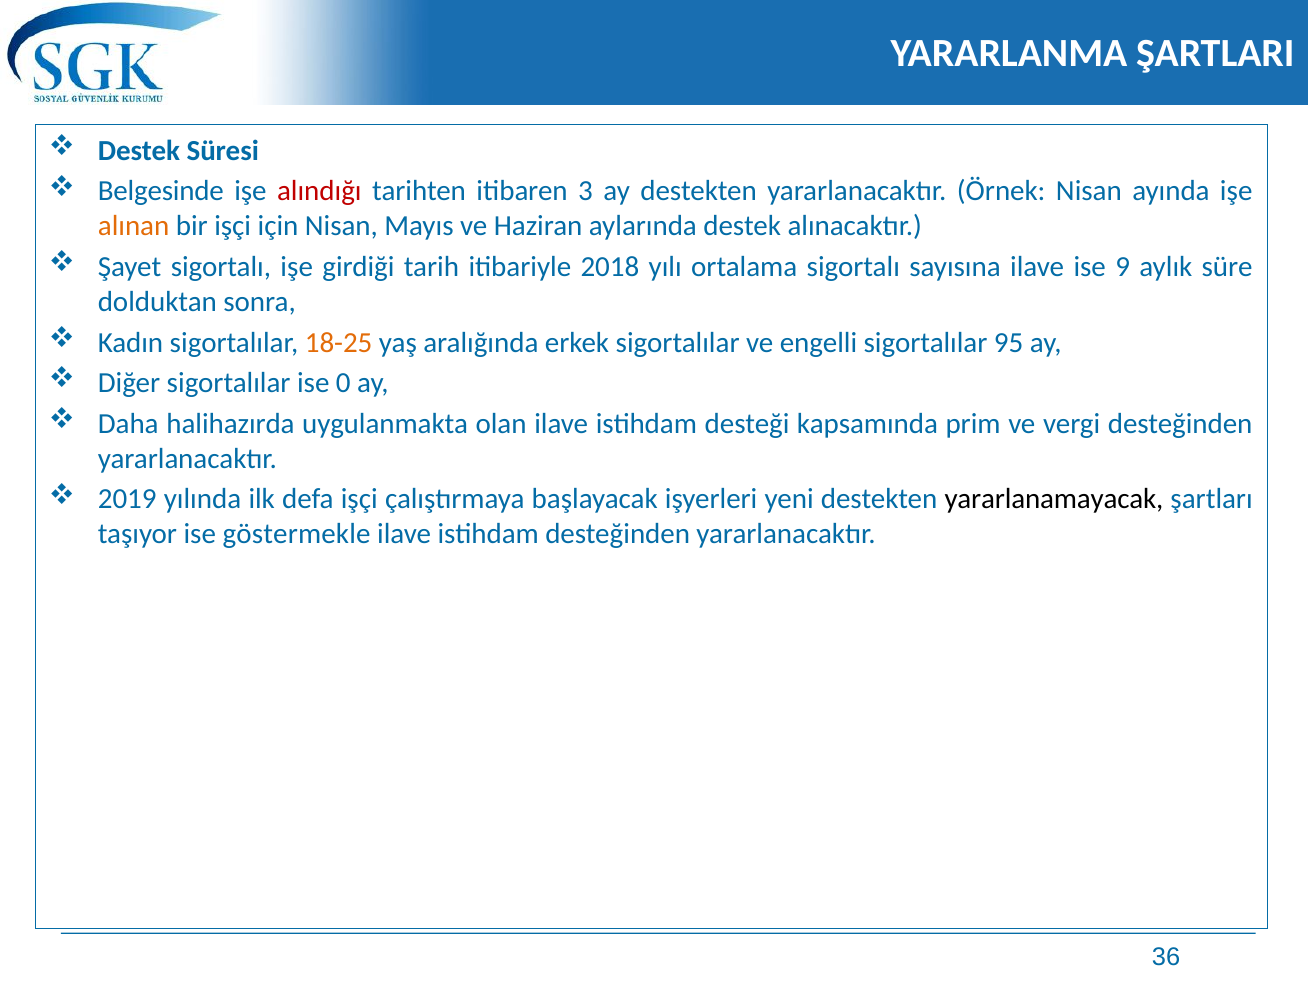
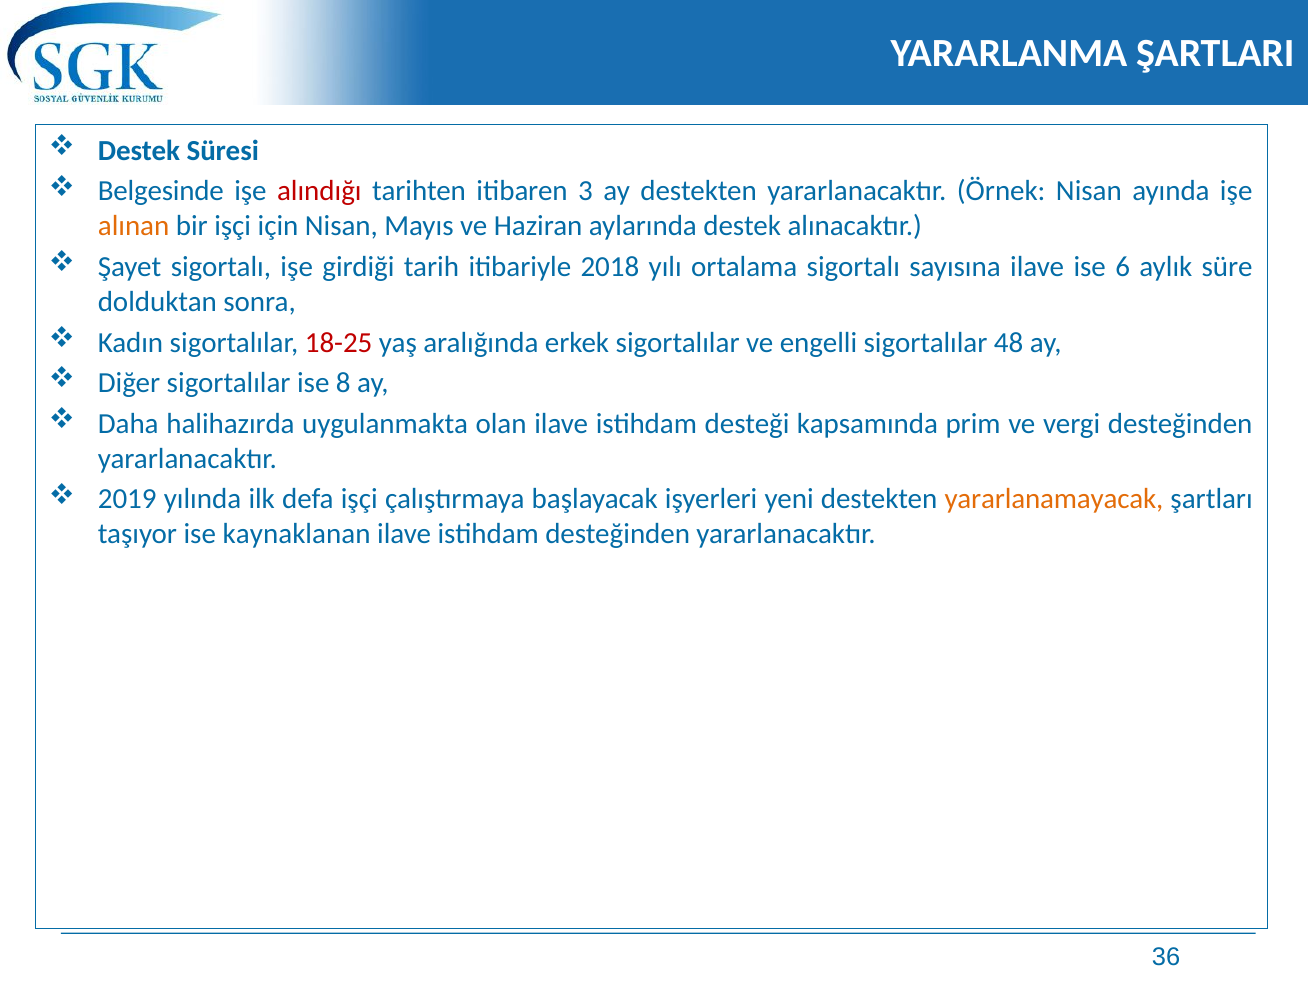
9: 9 -> 6 (1123, 267)
18-25 colour: orange -> red (339, 342)
95: 95 -> 48 (1009, 342)
0: 0 -> 8 (343, 383)
yararlanamayacak colour: black -> orange (1054, 499)
göstermekle: göstermekle -> kaynaklanan (297, 534)
